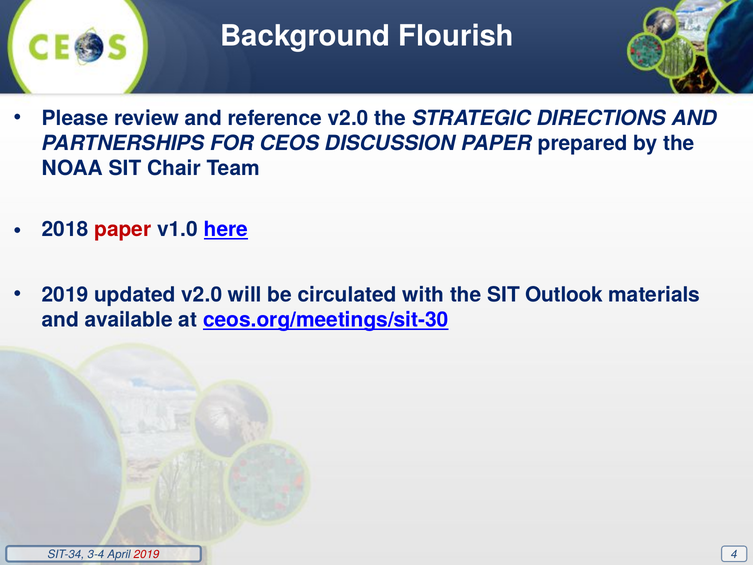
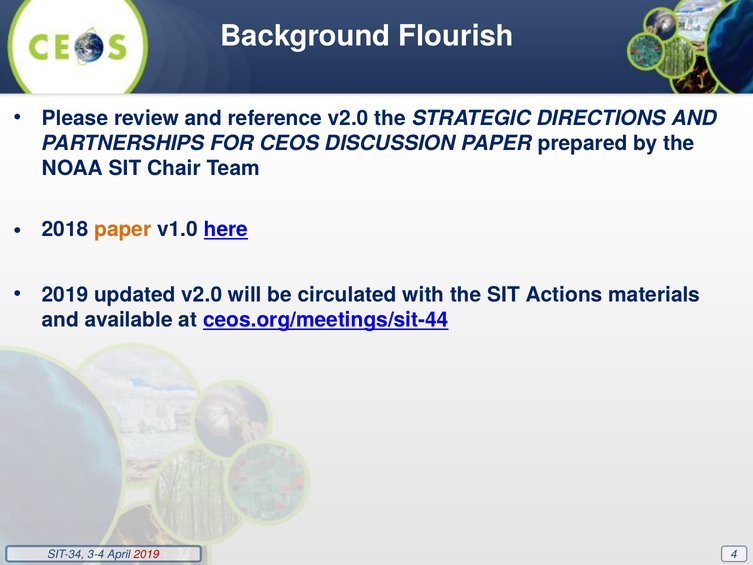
paper colour: red -> orange (123, 229)
Outlook: Outlook -> Actions (564, 295)
ceos.org/meetings/sit-30: ceos.org/meetings/sit-30 -> ceos.org/meetings/sit-44 (326, 320)
